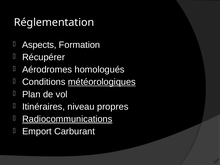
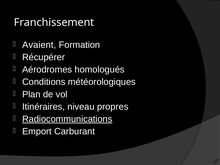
Réglementation: Réglementation -> Franchissement (54, 22)
Aspects: Aspects -> Avaient (39, 45)
météorologiques underline: present -> none (102, 82)
